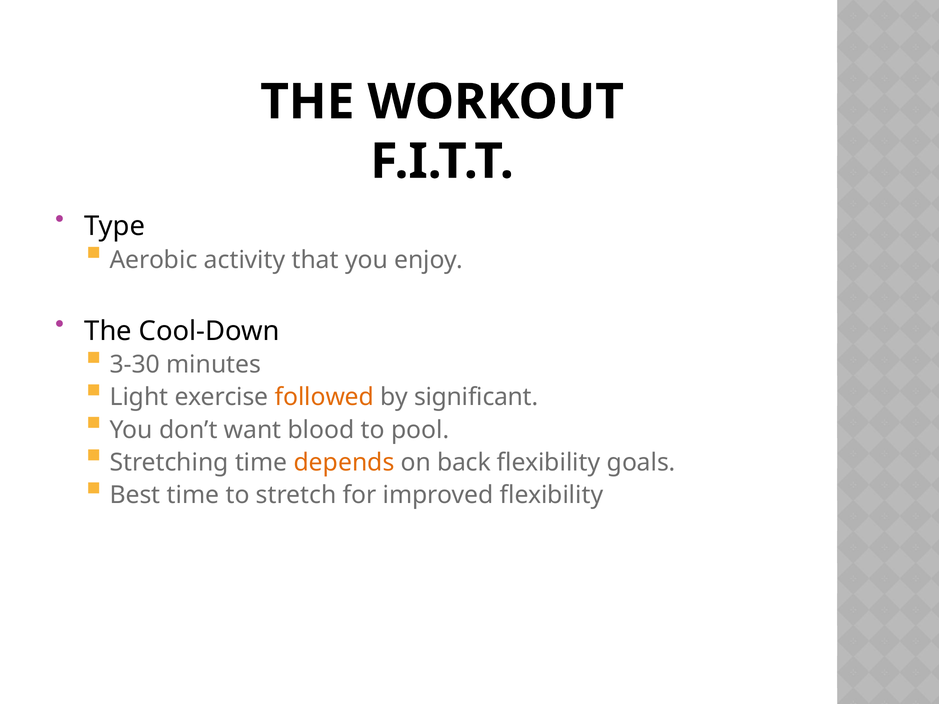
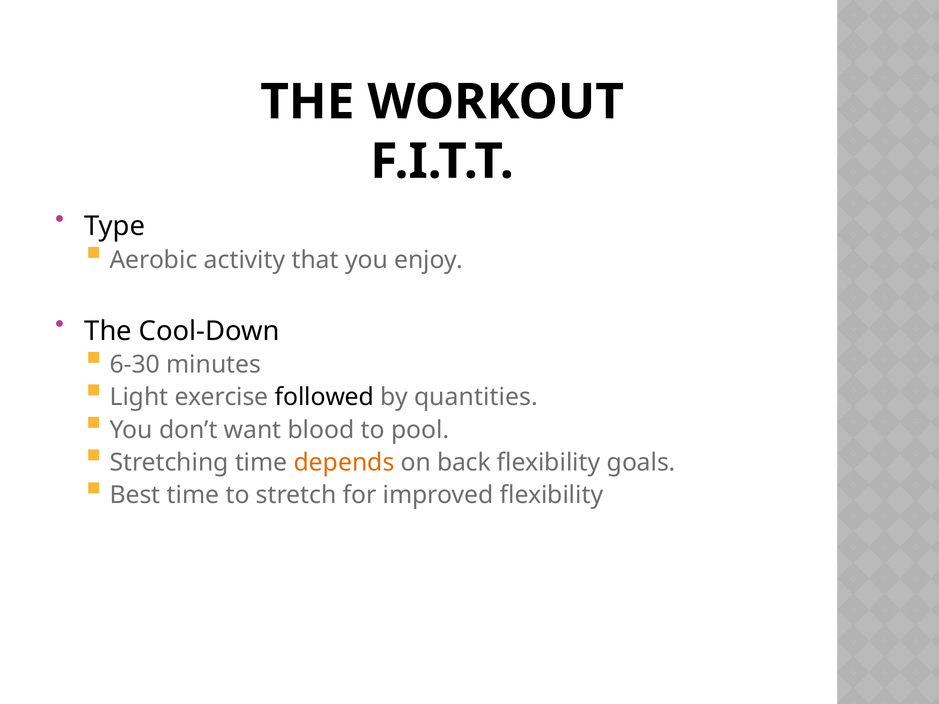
3-30: 3-30 -> 6-30 (135, 365)
followed colour: orange -> black (324, 397)
significant: significant -> quantities (476, 397)
